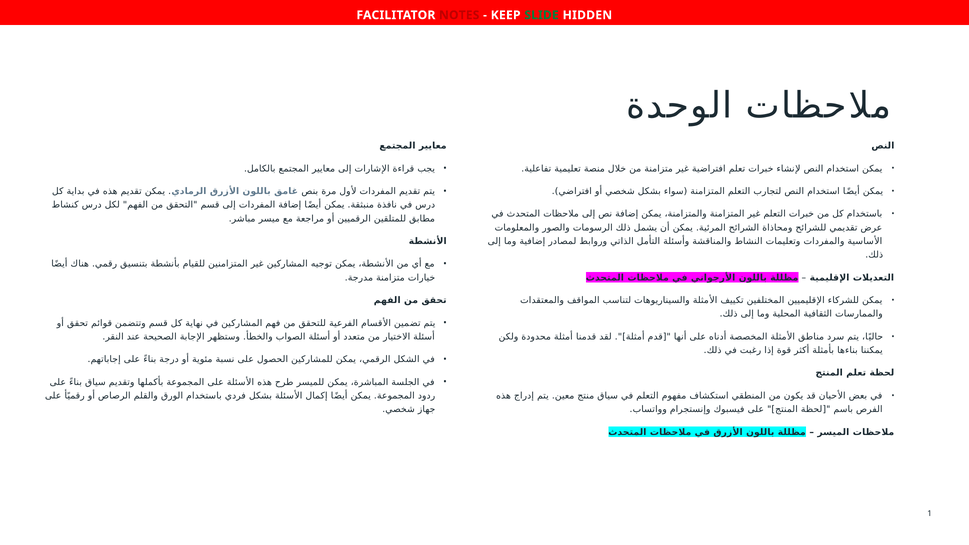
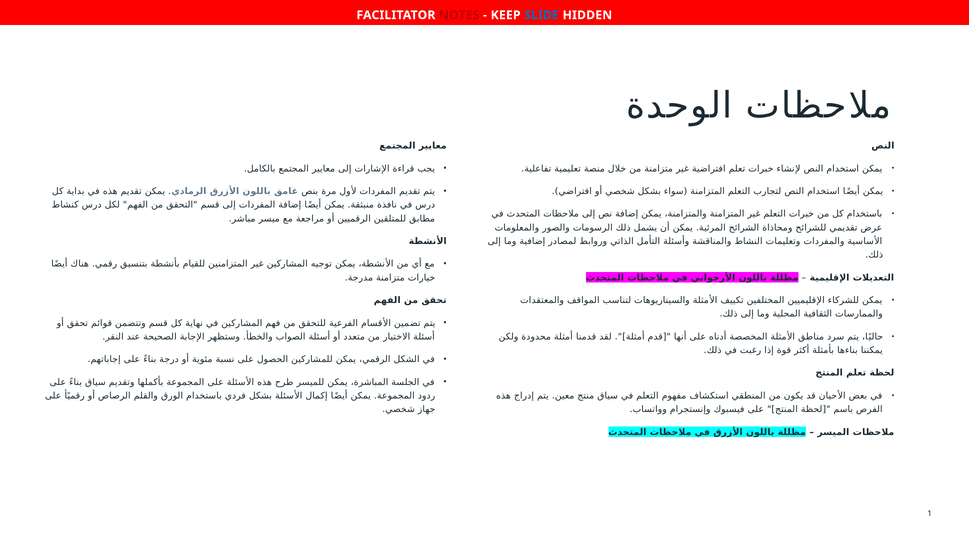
SLIDE colour: green -> blue (542, 15)
